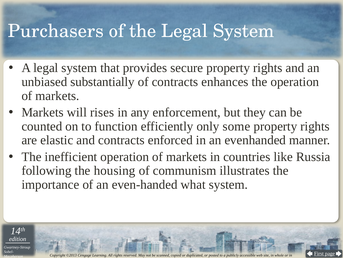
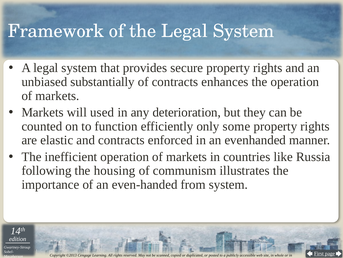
Purchasers: Purchasers -> Framework (56, 31)
rises: rises -> used (102, 112)
enforcement: enforcement -> deterioration (187, 112)
what: what -> from (193, 184)
